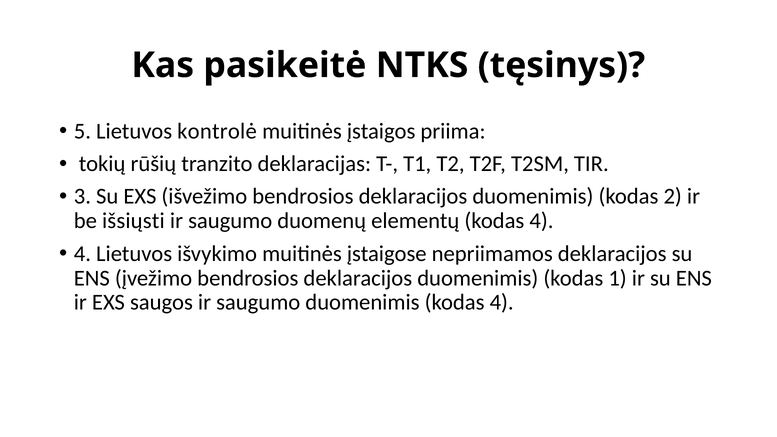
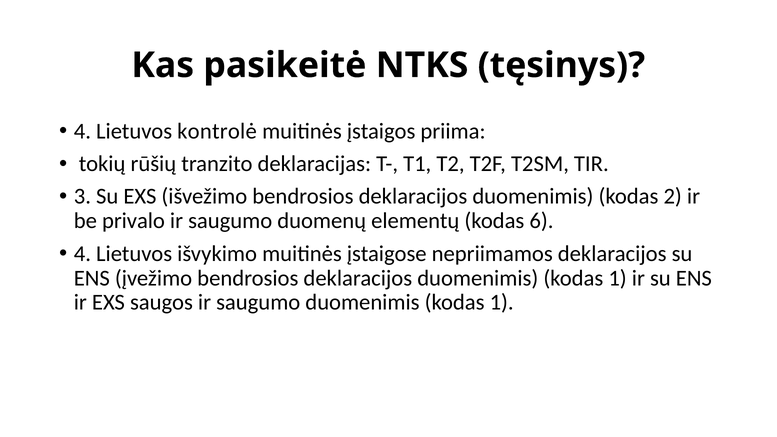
5: 5 -> 4 (82, 131)
išsiųsti: išsiųsti -> privalo (133, 221)
elementų kodas 4: 4 -> 6 (541, 221)
saugumo duomenimis kodas 4: 4 -> 1 (502, 303)
